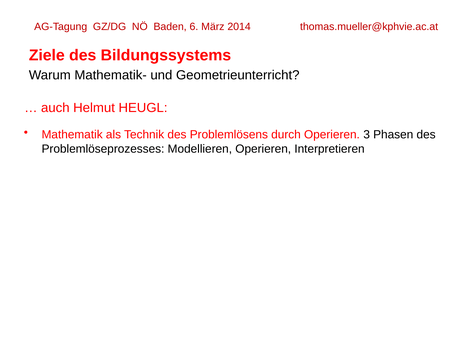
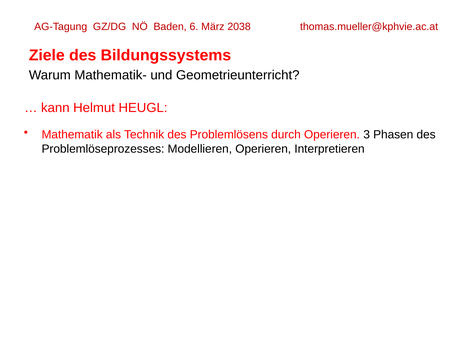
2014: 2014 -> 2038 (239, 27)
auch: auch -> kann (55, 108)
